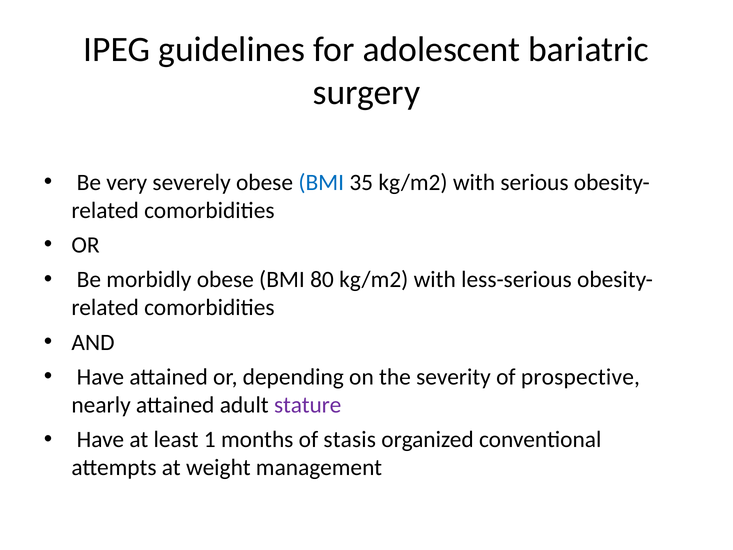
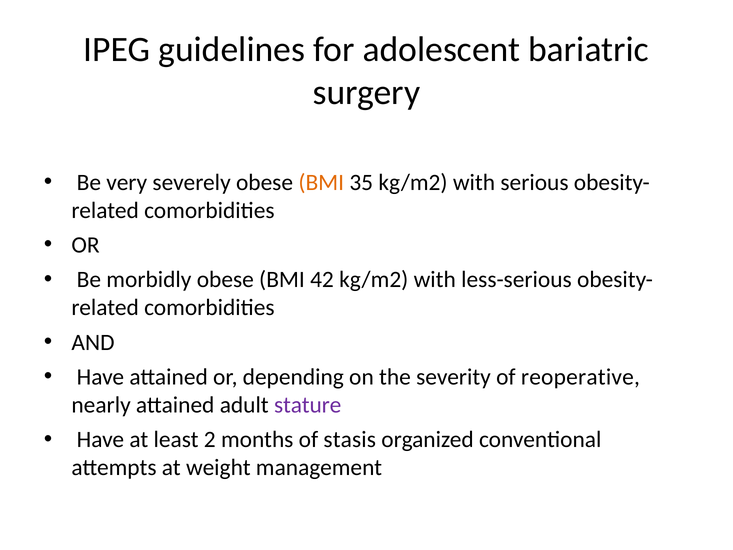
BMI colour: blue -> orange (321, 182)
80: 80 -> 42 (322, 280)
prospective: prospective -> reoperative (580, 377)
1: 1 -> 2 (210, 439)
